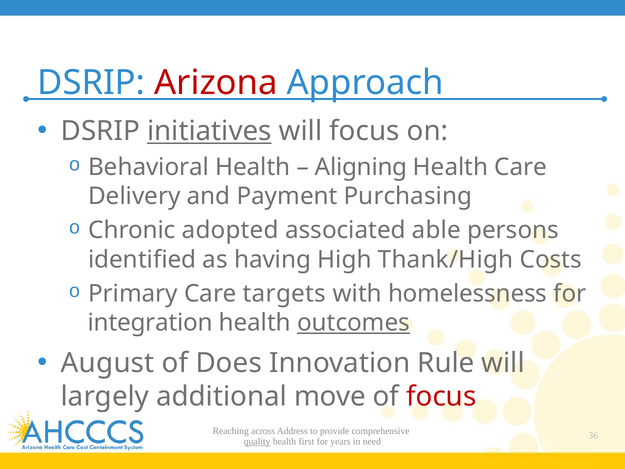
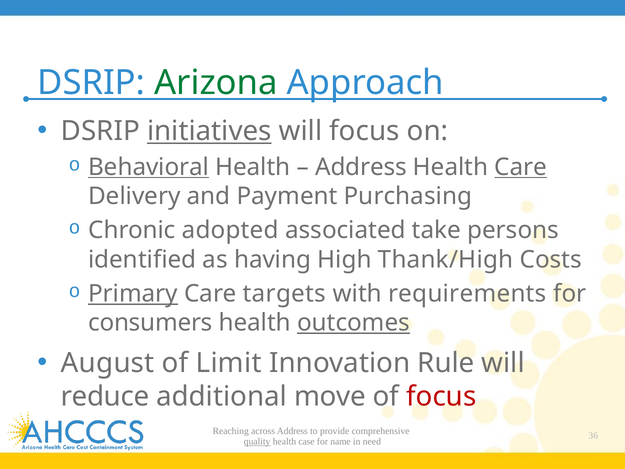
Arizona colour: red -> green (216, 83)
Behavioral underline: none -> present (149, 167)
Aligning: Aligning -> Address (361, 167)
Care underline: none -> present (521, 167)
able: able -> take (436, 230)
Primary underline: none -> present (133, 293)
homelessness: homelessness -> requirements (467, 293)
integration: integration -> consumers (150, 323)
Does: Does -> Limit (229, 363)
largely: largely -> reduce (105, 396)
first: first -> case (307, 441)
years: years -> name (341, 441)
